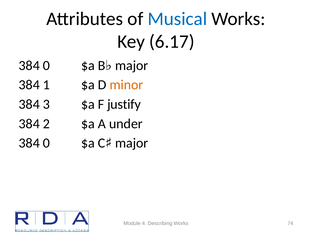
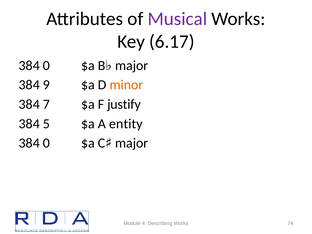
Musical colour: blue -> purple (177, 19)
1: 1 -> 9 (46, 85)
3: 3 -> 7 (46, 104)
2: 2 -> 5 (46, 124)
under: under -> entity (126, 124)
